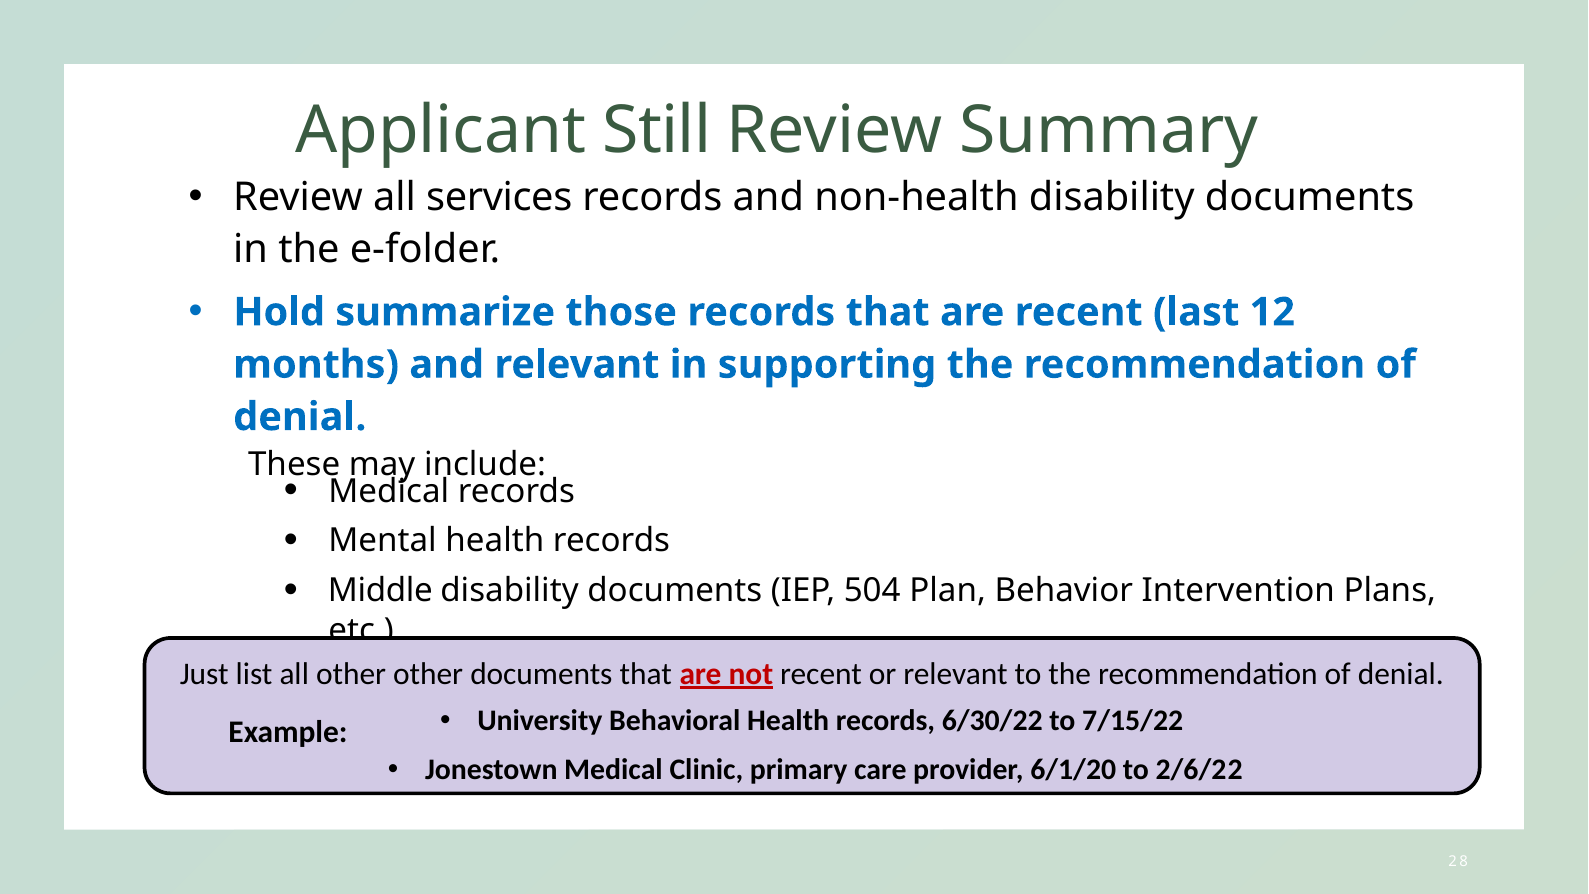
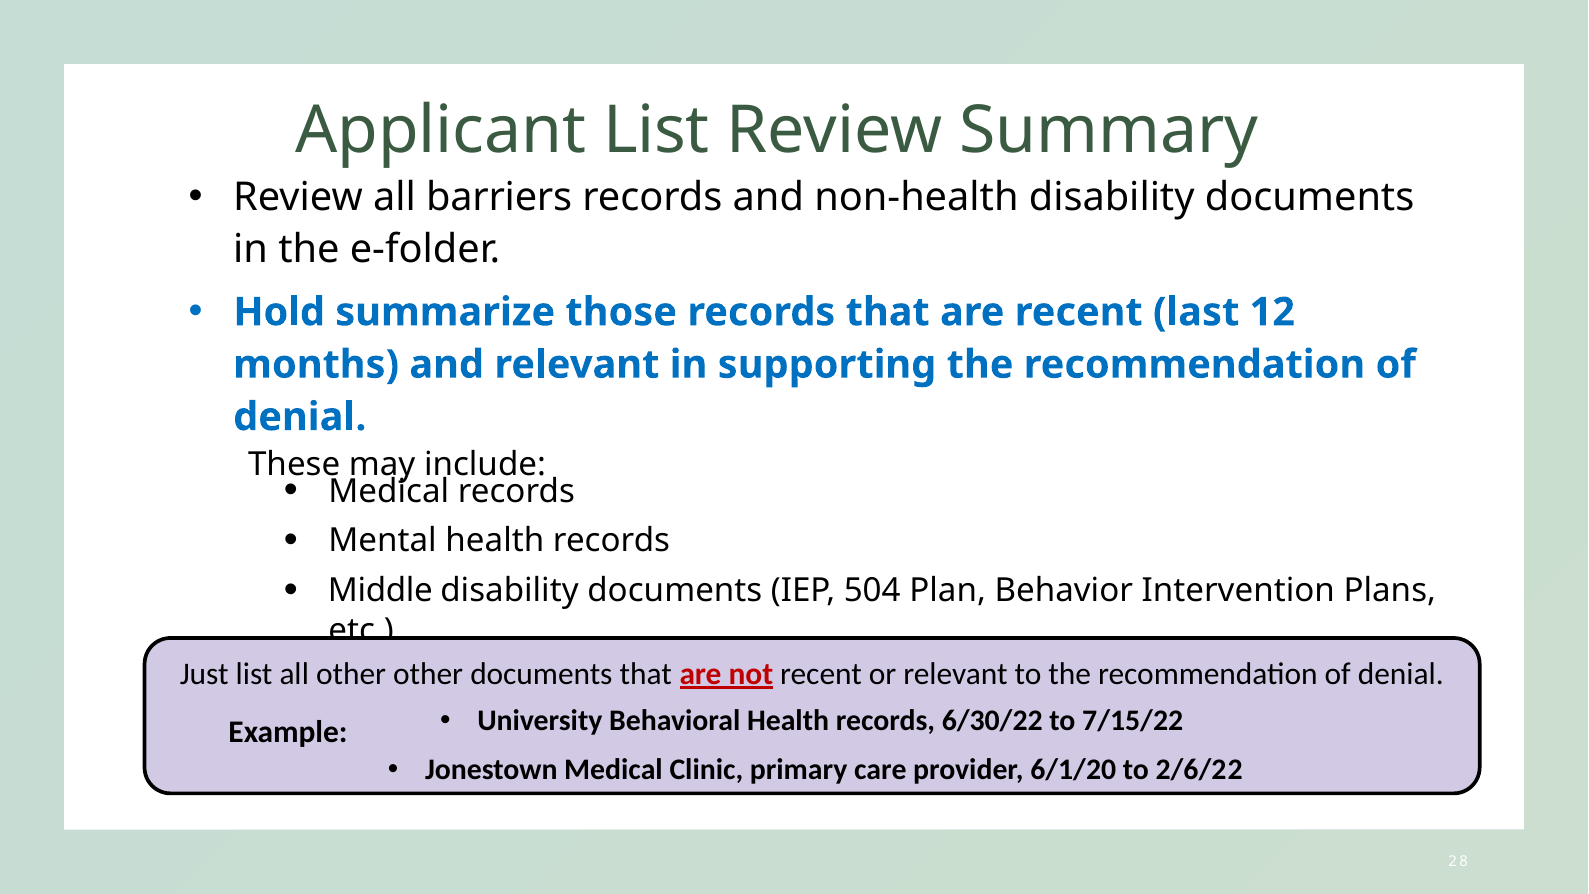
Applicant Still: Still -> List (657, 130)
services: services -> barriers (499, 197)
